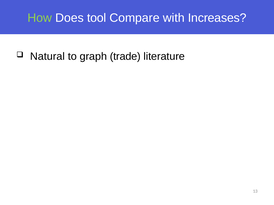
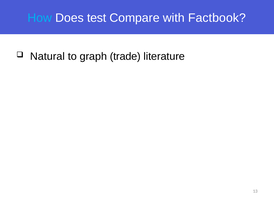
How colour: light green -> light blue (40, 18)
tool: tool -> test (97, 18)
Increases: Increases -> Factbook (217, 18)
